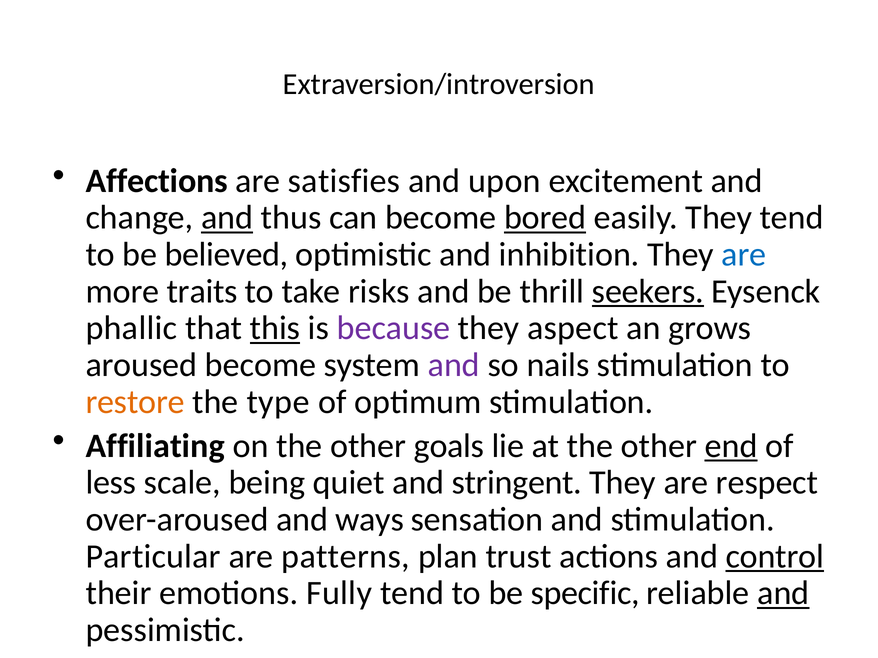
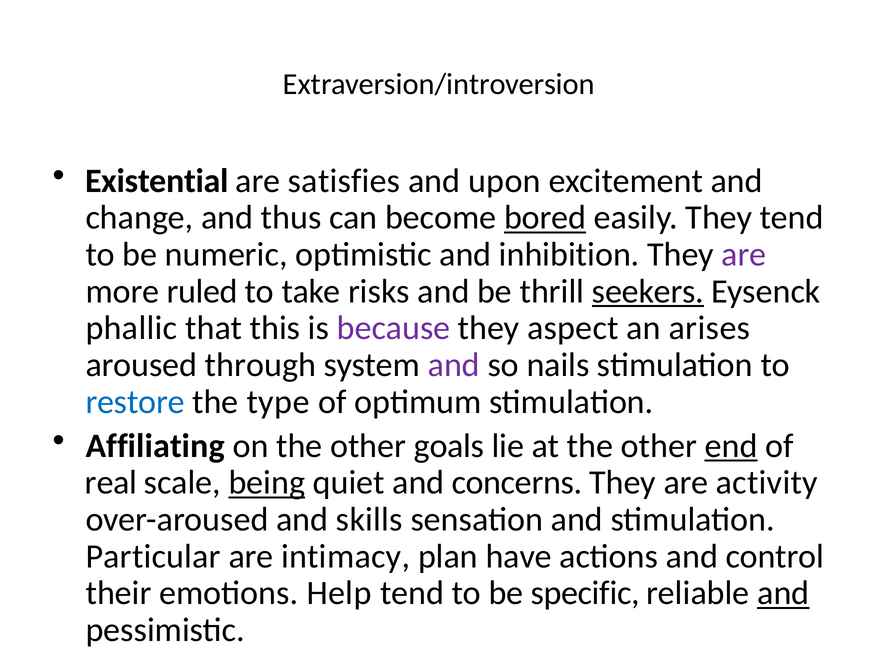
Affections: Affections -> Existential (157, 181)
and underline: present -> none (227, 218)
believed: believed -> numeric (226, 255)
are colour: blue -> purple (744, 255)
traits: traits -> ruled (202, 292)
this underline: present -> none (275, 328)
grows: grows -> arises (709, 328)
aroused become: become -> through (261, 365)
restore colour: orange -> blue (135, 402)
less: less -> real (111, 483)
being underline: none -> present (267, 483)
stringent: stringent -> concerns (517, 483)
respect: respect -> activity (767, 483)
ways: ways -> skills (369, 520)
patterns: patterns -> intimacy (346, 557)
trust: trust -> have (519, 557)
control underline: present -> none (775, 557)
Fully: Fully -> Help (339, 594)
